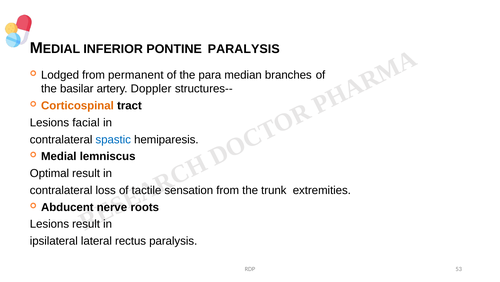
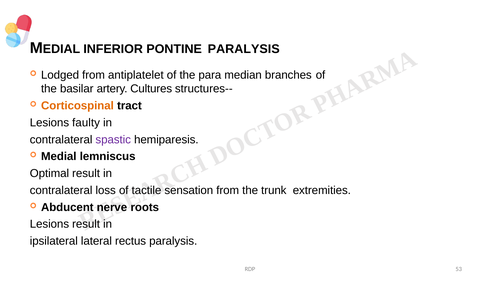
permanent: permanent -> antiplatelet (136, 75)
Doppler: Doppler -> Cultures (151, 89)
facial: facial -> faulty (86, 122)
spastic colour: blue -> purple (113, 139)
